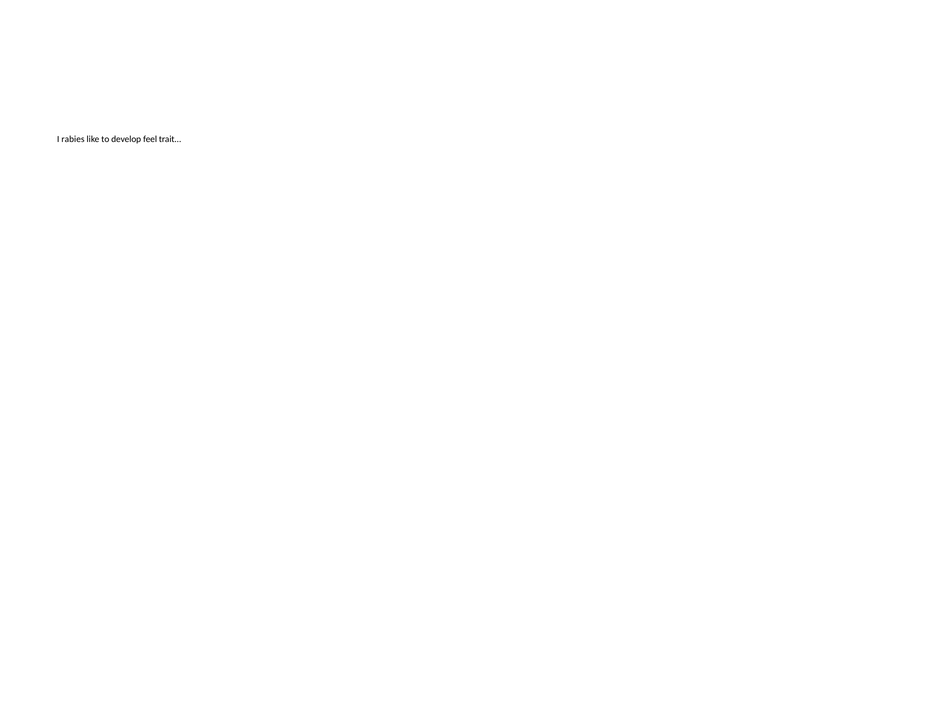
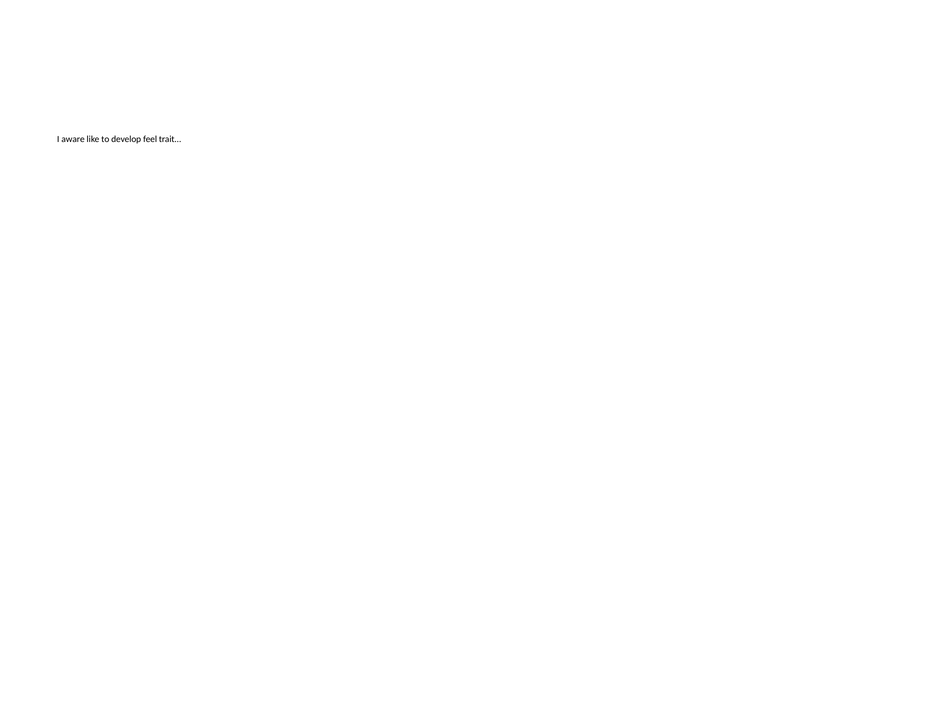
rabies: rabies -> aware (73, 139)
